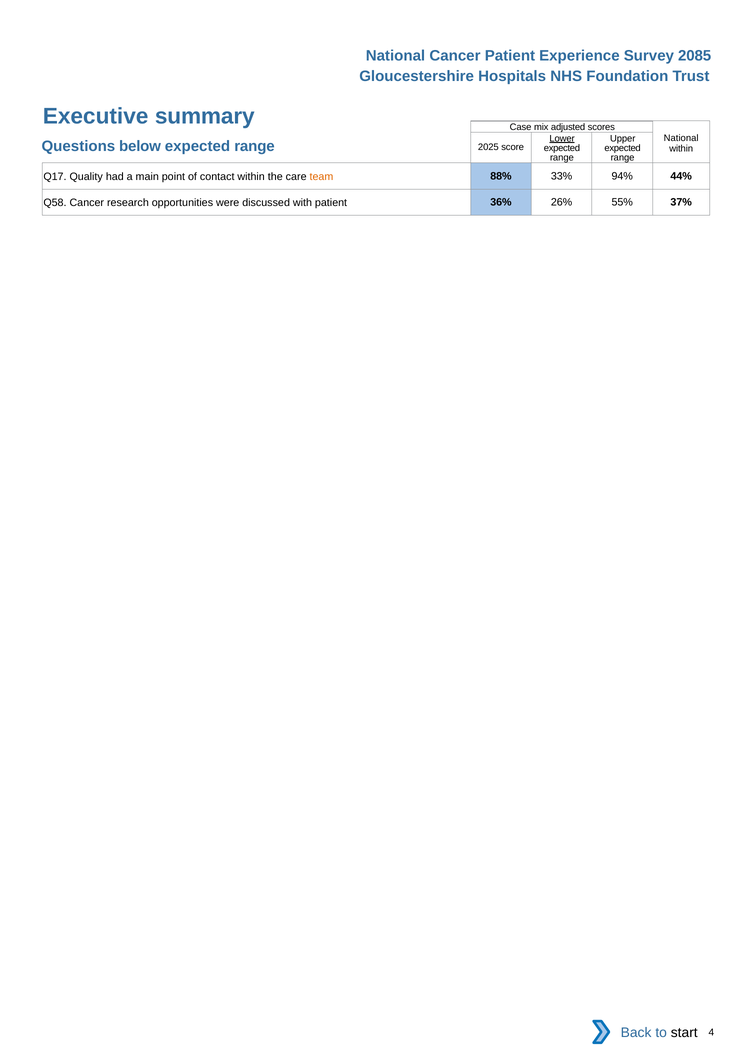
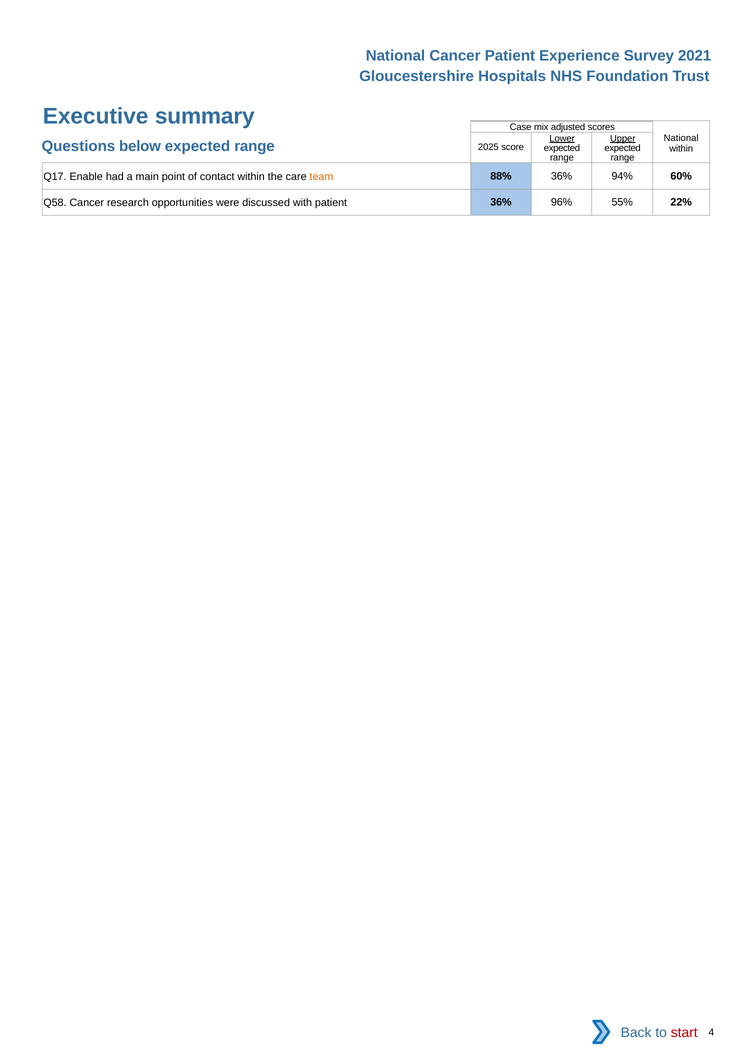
2085: 2085 -> 2021 (695, 56)
Upper underline: none -> present (623, 139)
Quality: Quality -> Enable (86, 177)
88% 33%: 33% -> 36% (562, 176)
44%: 44% -> 60% (681, 176)
26%: 26% -> 96% (562, 203)
37%: 37% -> 22% (681, 203)
start colour: black -> red (684, 1034)
